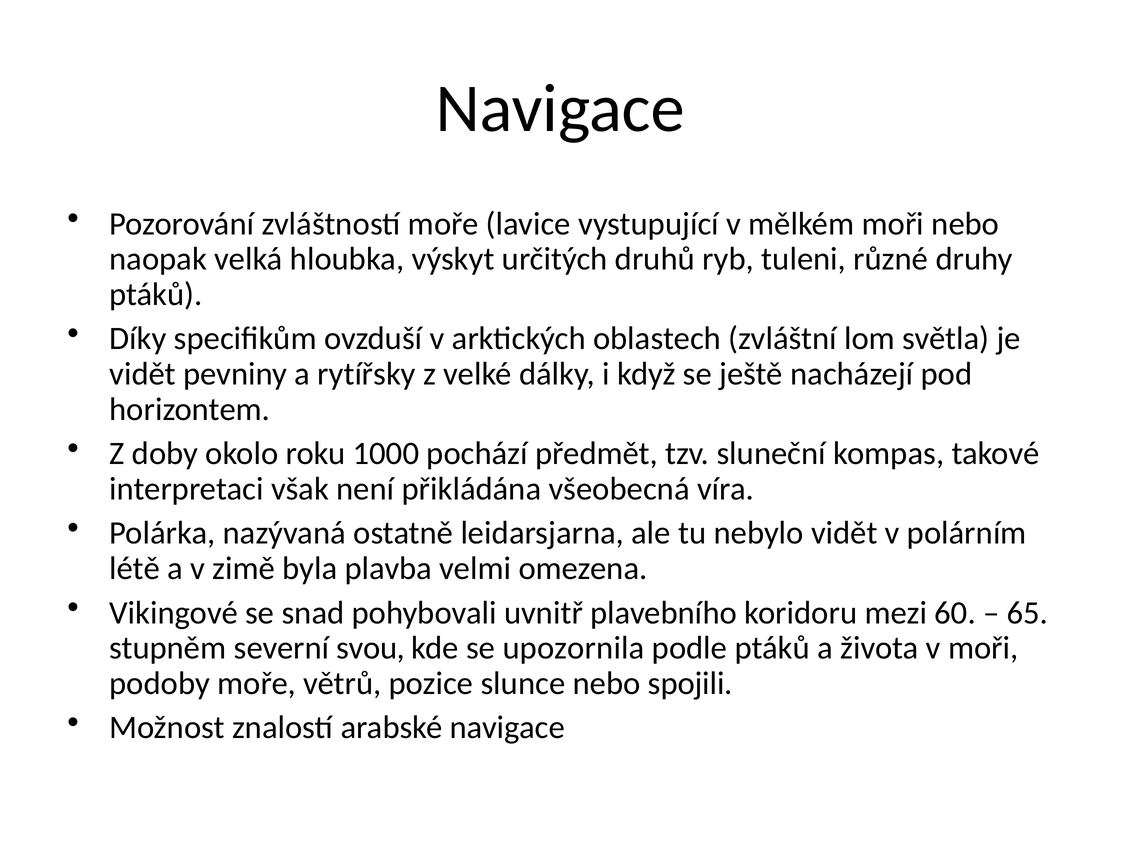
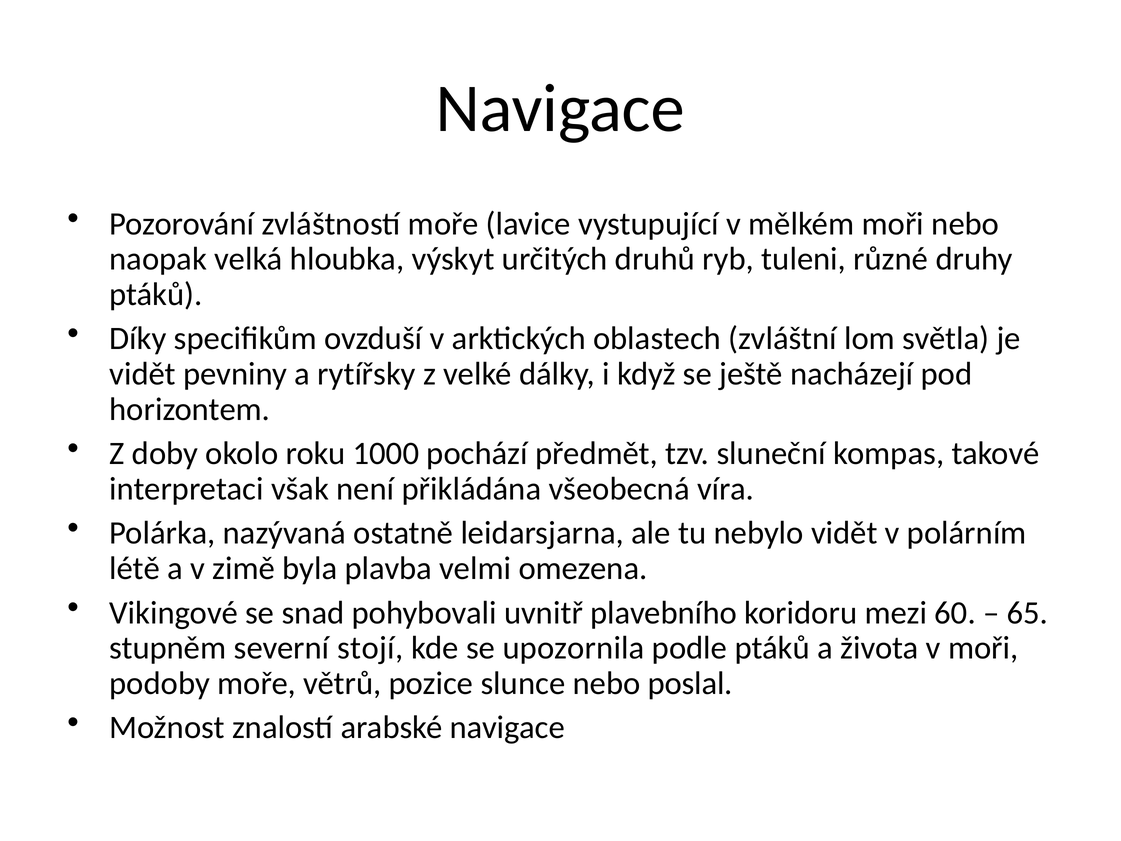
svou: svou -> stojí (370, 648)
spojili: spojili -> poslal (690, 683)
